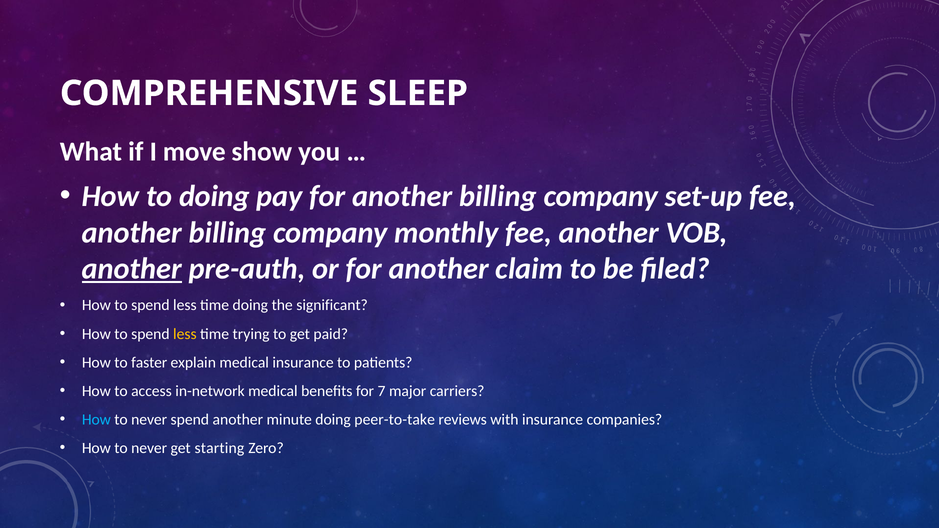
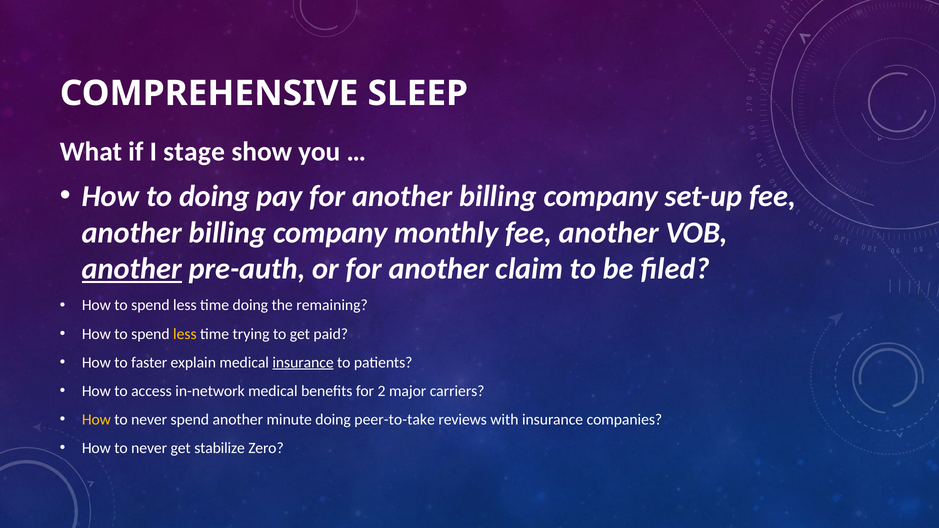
move: move -> stage (194, 152)
significant: significant -> remaining (332, 305)
insurance underline: none -> present (303, 363)
7: 7 -> 2 (382, 391)
How colour: light blue -> yellow (96, 420)
starting: starting -> stabilize (220, 448)
